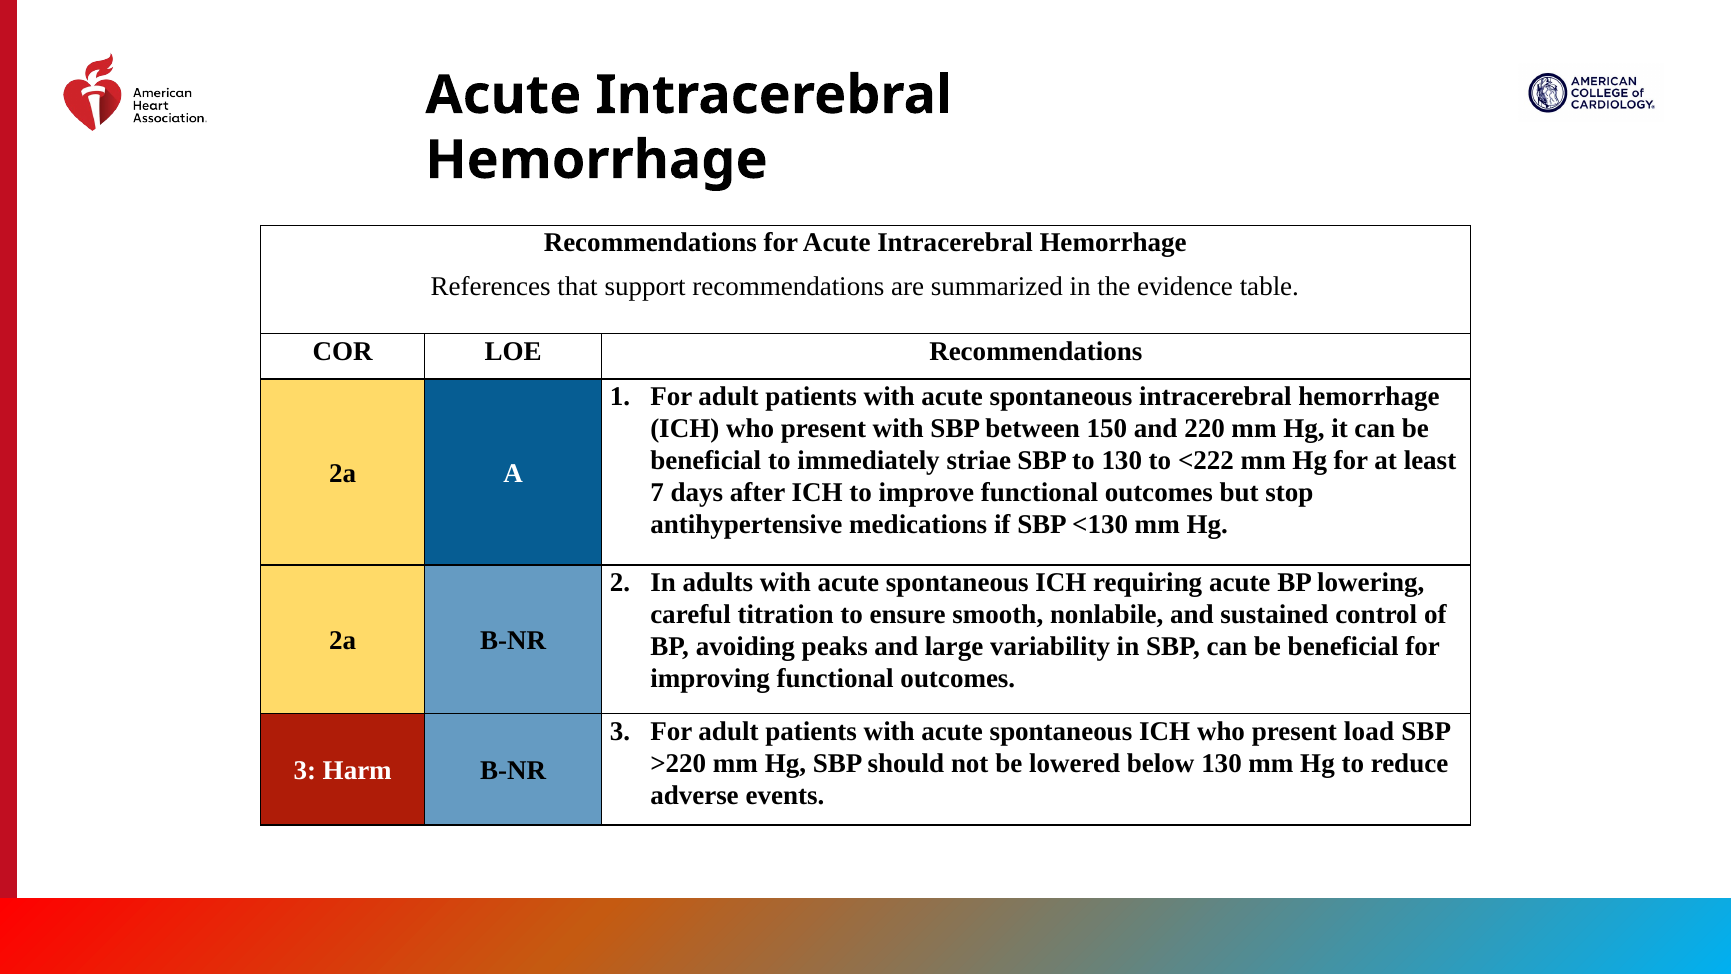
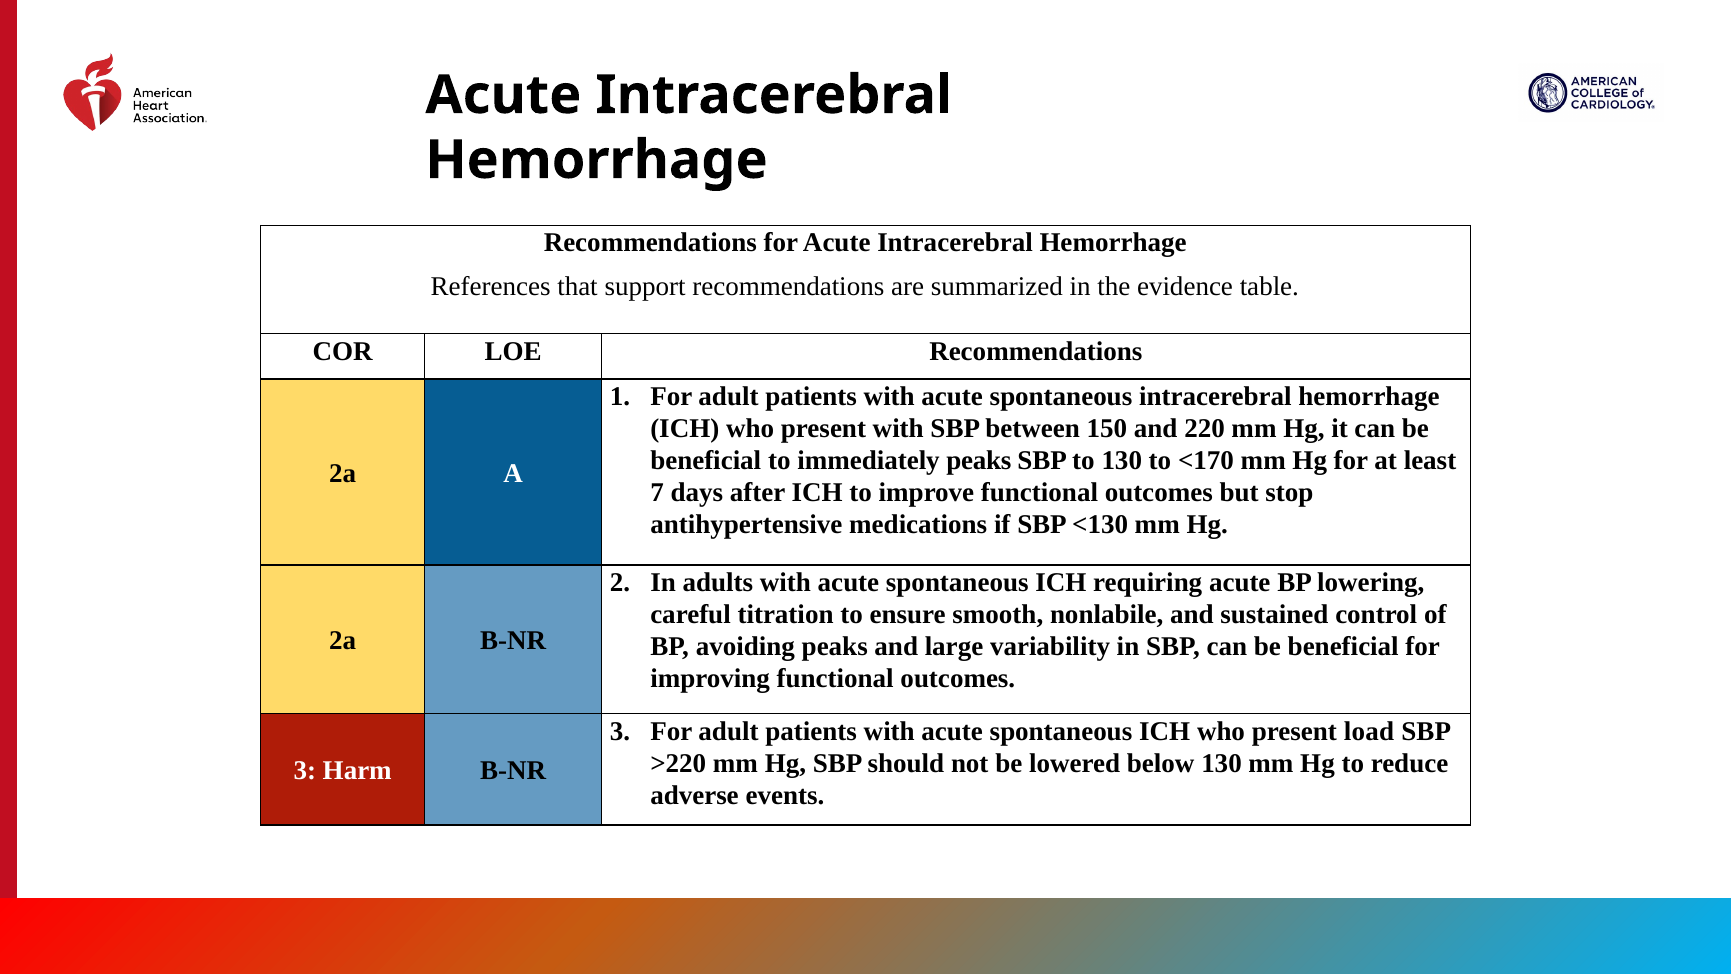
immediately striae: striae -> peaks (979, 460)
<222: <222 -> <170 (1206, 460)
